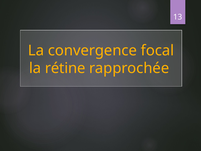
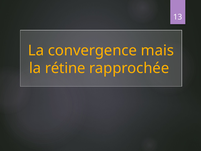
focal: focal -> mais (157, 50)
